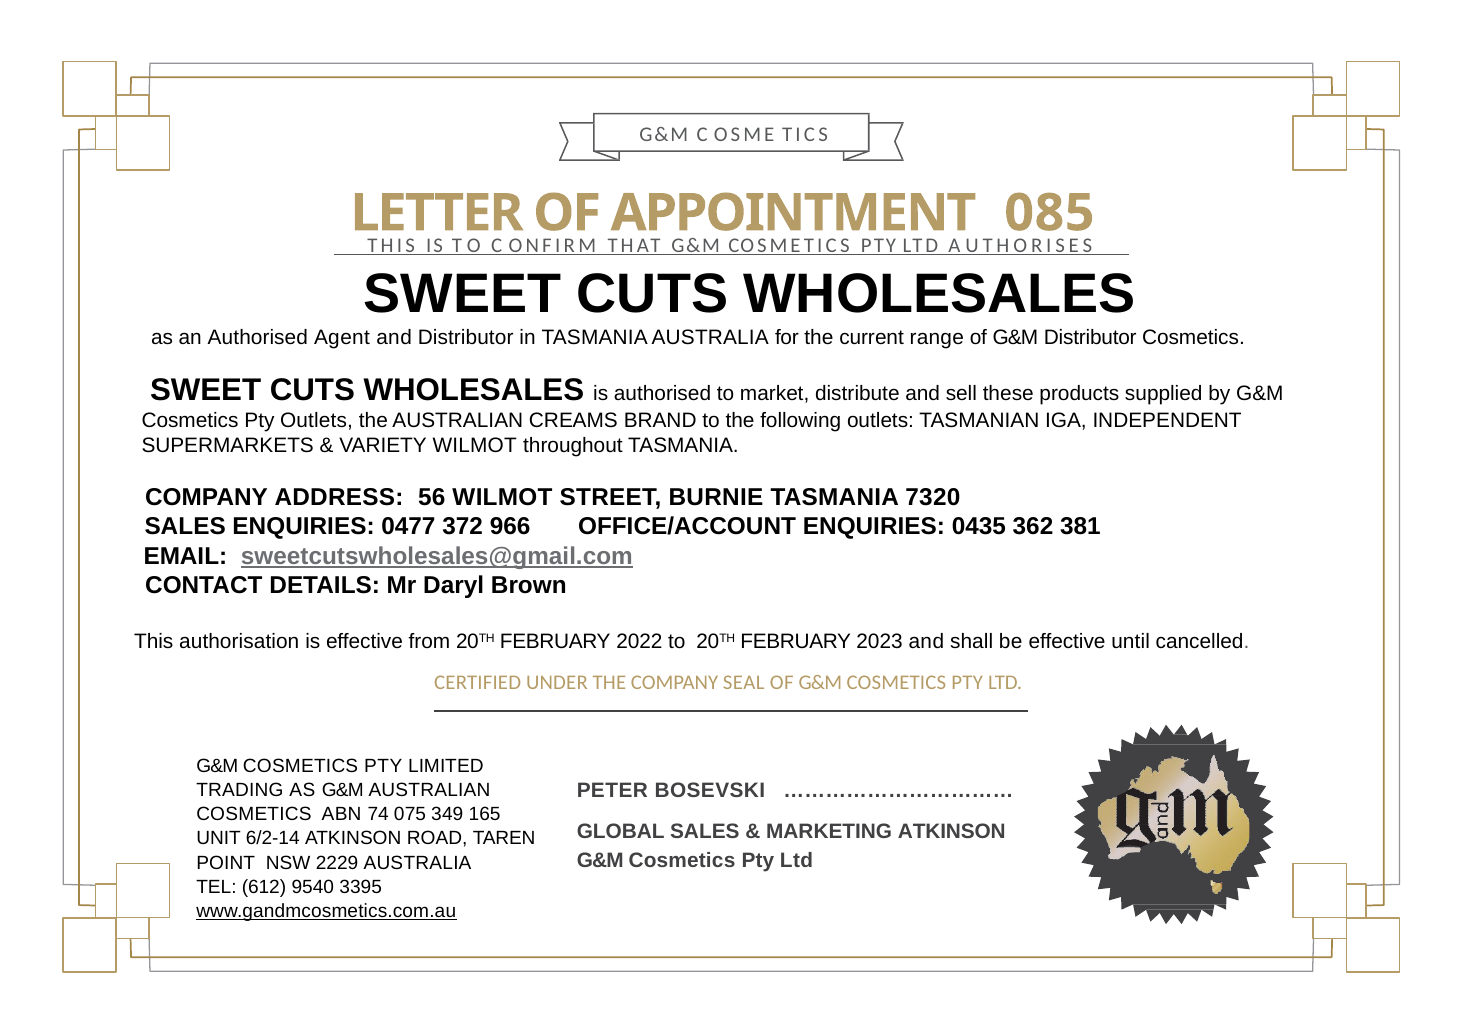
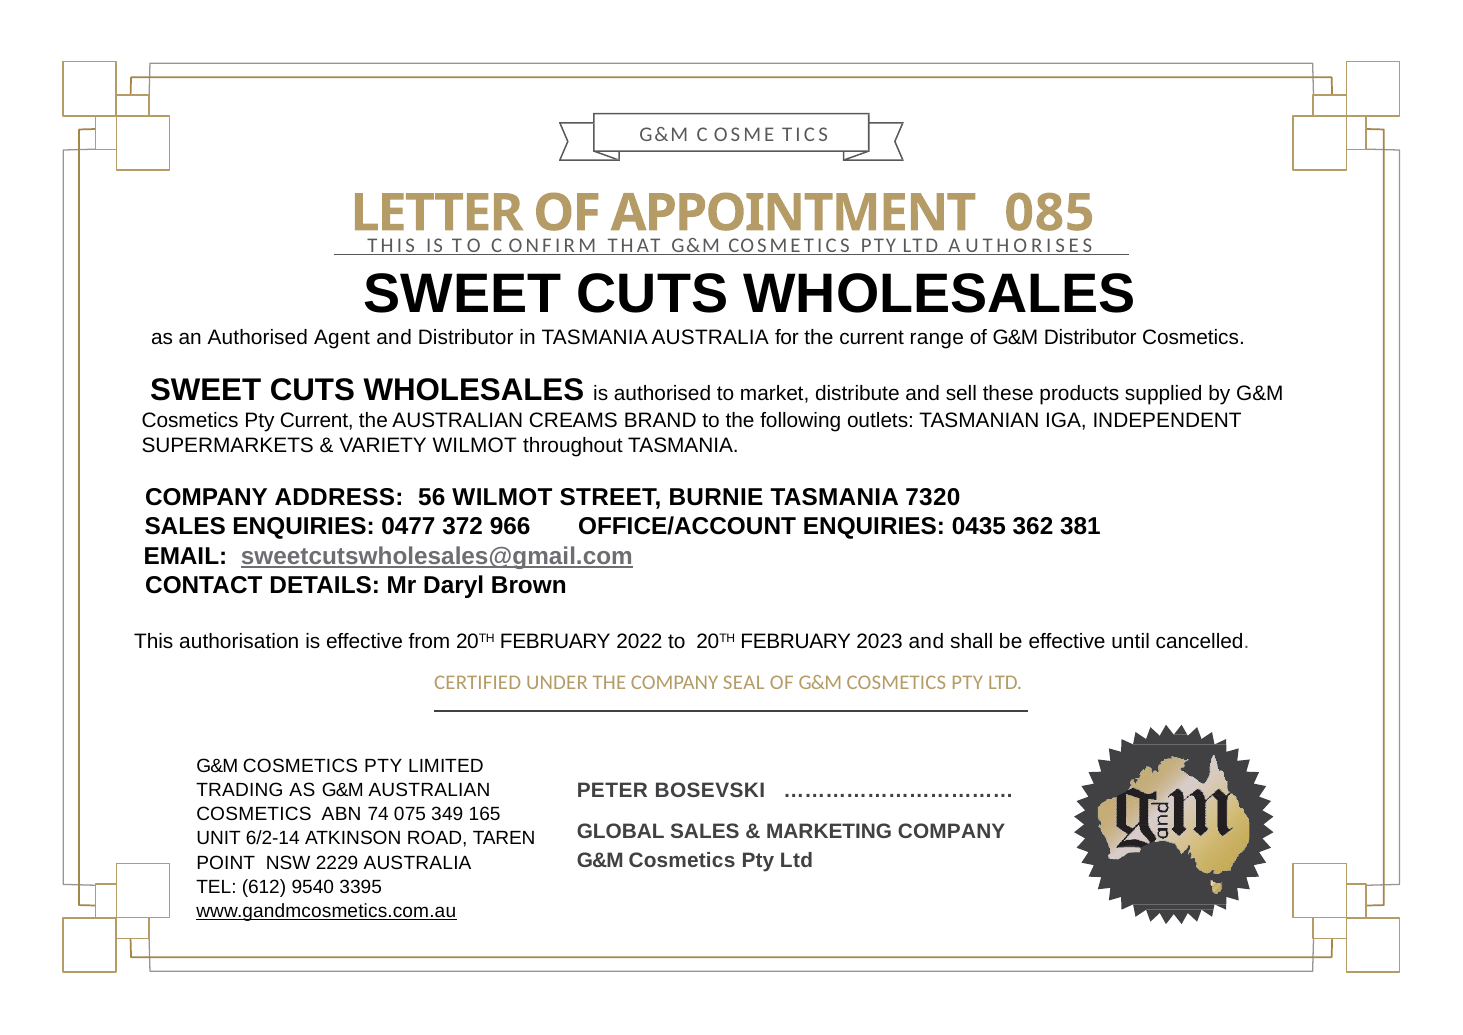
Pty Outlets: Outlets -> Current (317, 420)
MARKETING ATKINSON: ATKINSON -> COMPANY (952, 831)
